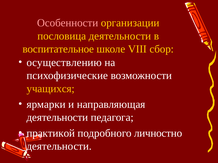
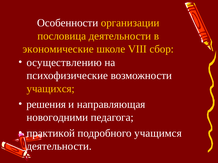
Особенности colour: pink -> white (68, 23)
воспитательное: воспитательное -> экономические (58, 49)
ярмарки: ярмарки -> решения (46, 105)
деятельности: деятельности -> новогодними (57, 118)
личностно: личностно -> учащимся (158, 134)
